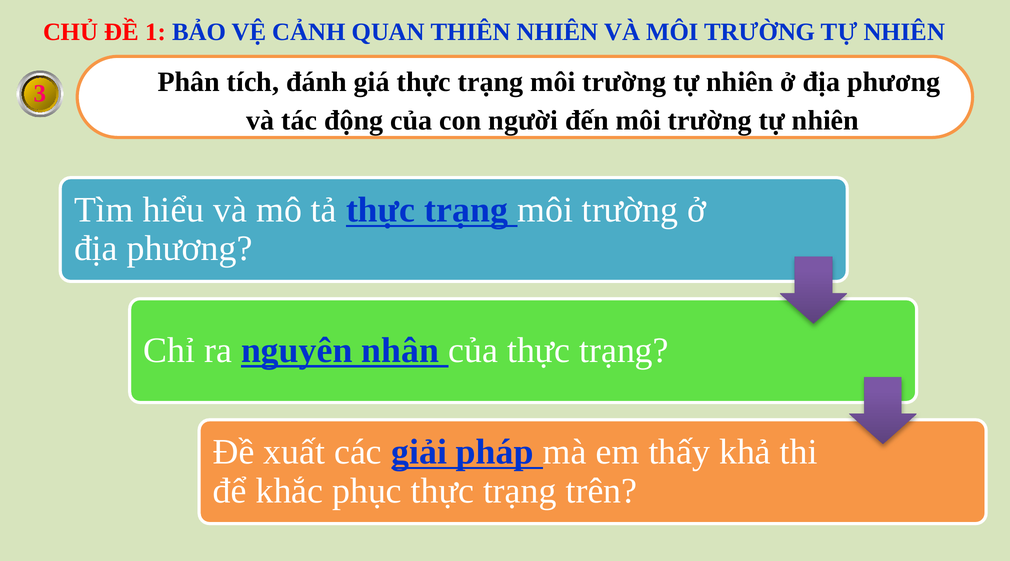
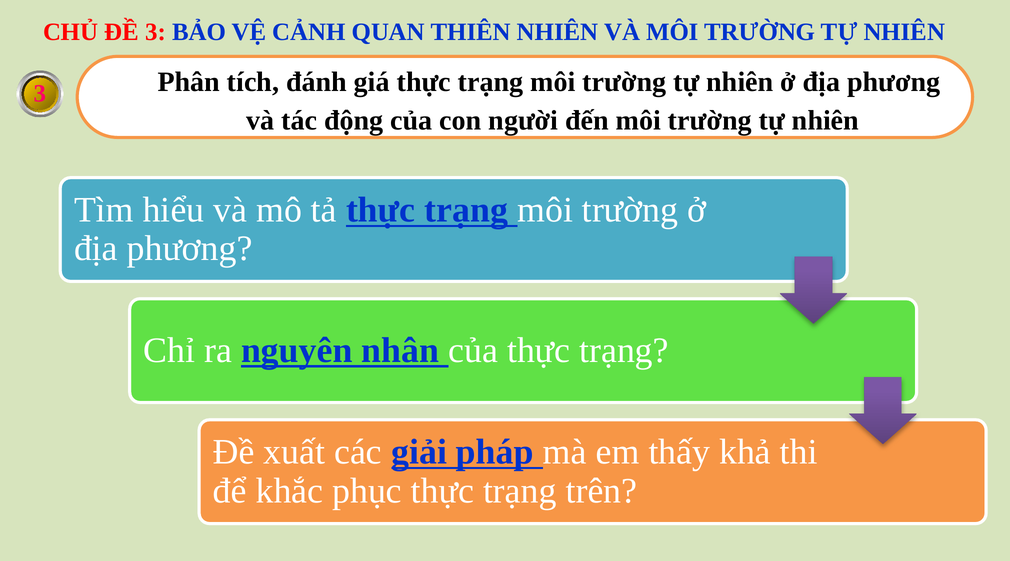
ĐỀ 1: 1 -> 3 (155, 32)
